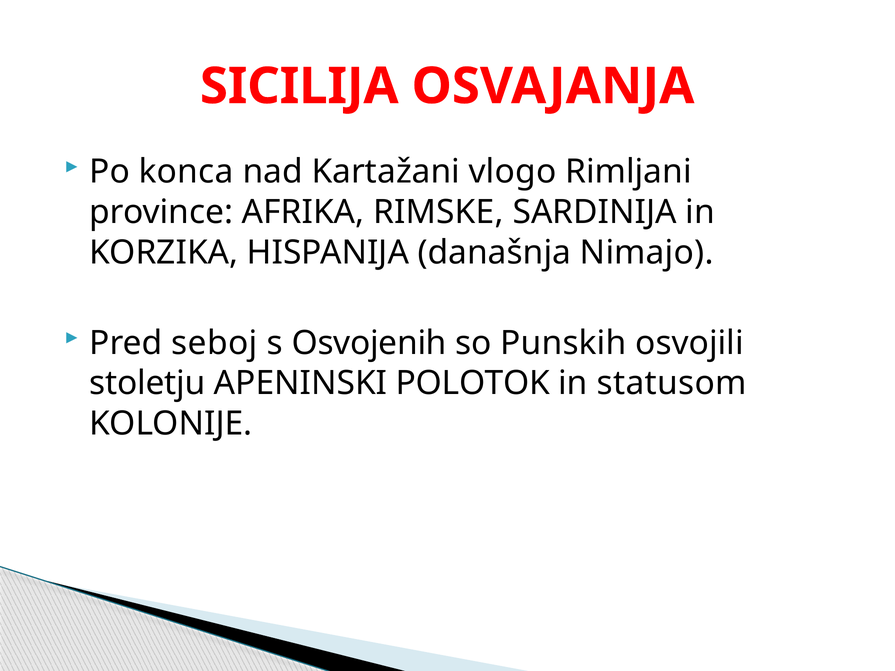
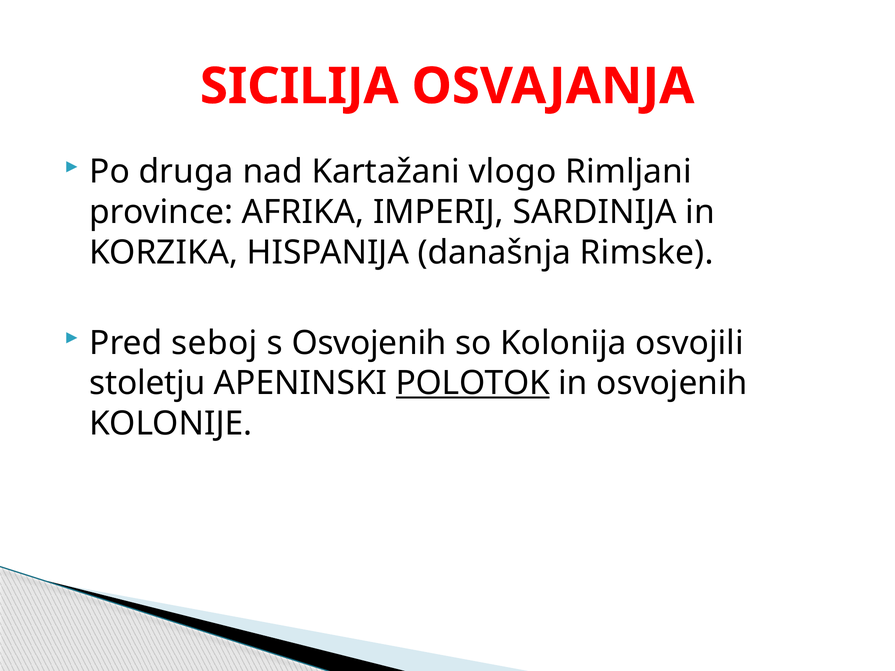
konca: konca -> druga (186, 172)
RIMSKE: RIMSKE -> IMPERIJ (438, 212)
Nimajo: Nimajo -> Rimske (647, 253)
Punskih: Punskih -> Kolonija (563, 343)
POLOTOK underline: none -> present (473, 383)
in statusom: statusom -> osvojenih (672, 383)
